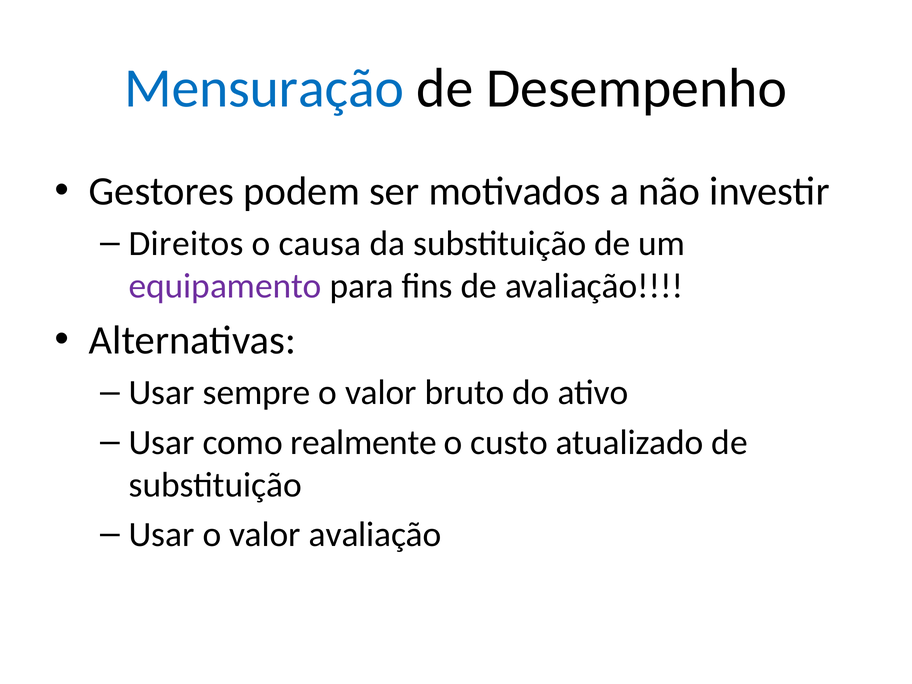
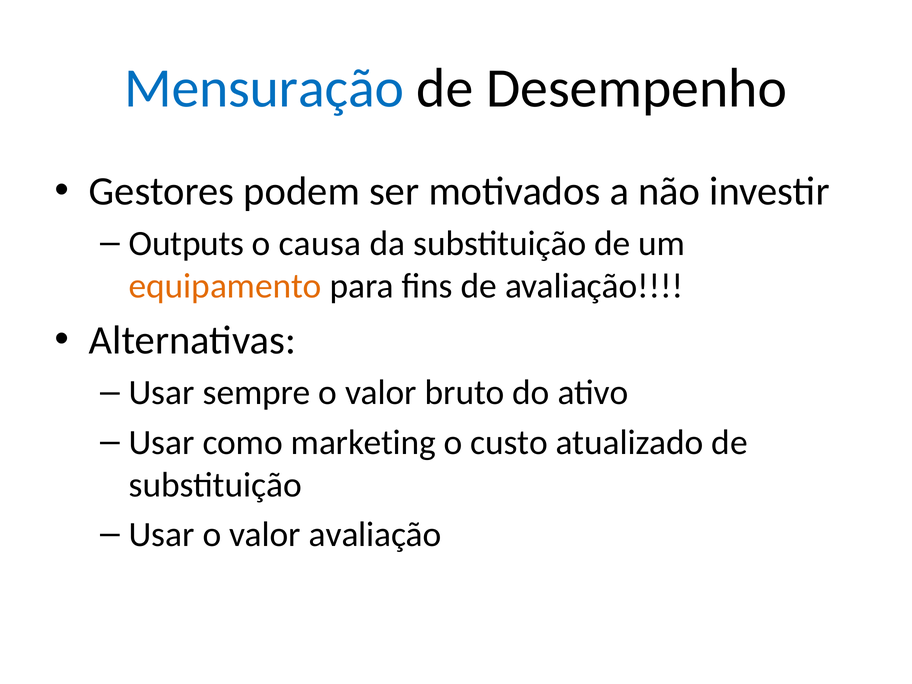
Direitos: Direitos -> Outputs (187, 244)
equipamento colour: purple -> orange (225, 286)
realmente: realmente -> marketing (363, 442)
